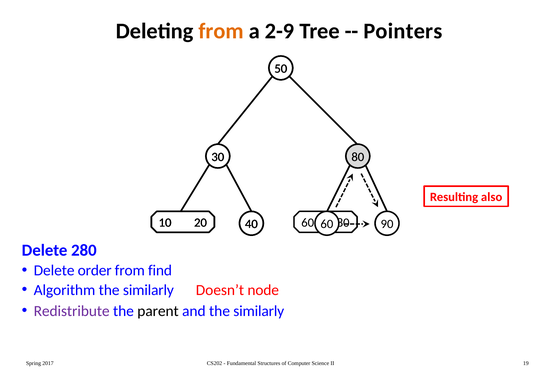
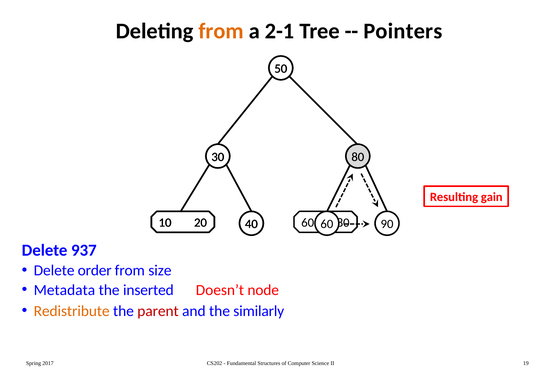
2-9: 2-9 -> 2-1 (280, 31)
also: also -> gain (492, 197)
280: 280 -> 937 (84, 250)
find: find -> size (160, 270)
Algorithm: Algorithm -> Metadata (64, 290)
similarly: similarly -> inserted (148, 290)
Redistribute colour: purple -> orange (72, 311)
parent colour: black -> red (158, 311)
